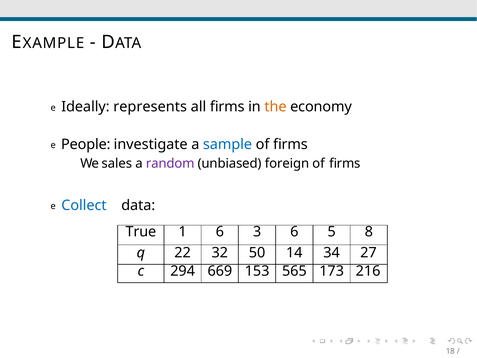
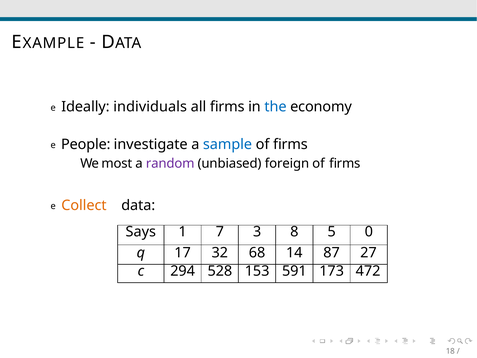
represents: represents -> individuals (150, 107)
the colour: orange -> blue (275, 107)
sales: sales -> most (117, 164)
Collect colour: blue -> orange (84, 206)
True: True -> Says (141, 232)
1 6: 6 -> 7 (220, 232)
3 6: 6 -> 8 (294, 232)
8: 8 -> 0 (369, 232)
22: 22 -> 17 (183, 253)
50: 50 -> 68 (257, 253)
34: 34 -> 87 (332, 253)
669: 669 -> 528 (220, 271)
565: 565 -> 591 (294, 271)
216: 216 -> 472 (368, 271)
